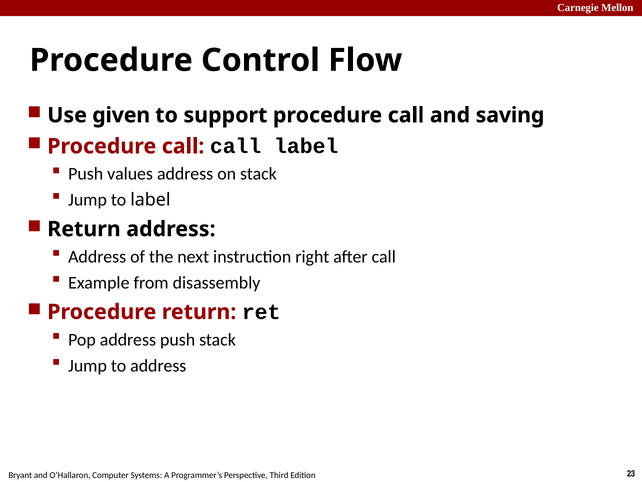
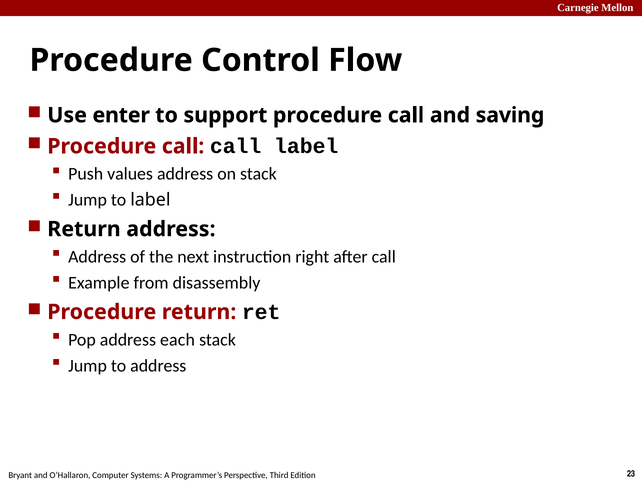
given: given -> enter (121, 115)
address push: push -> each (178, 339)
